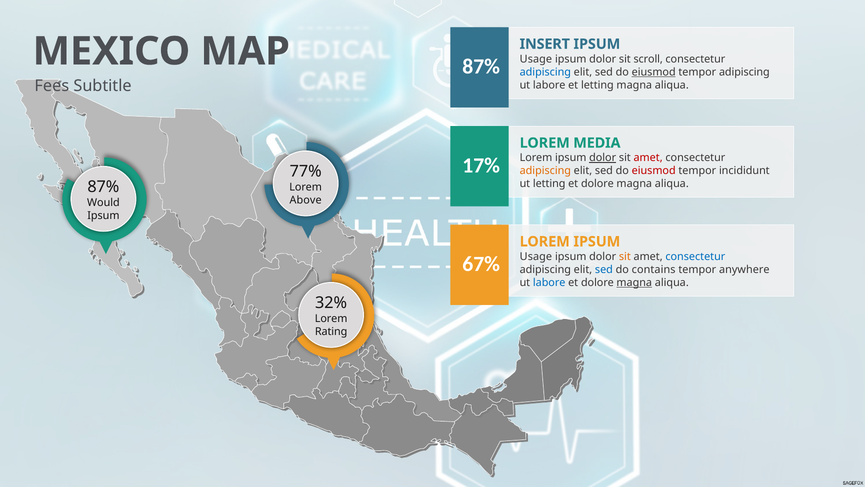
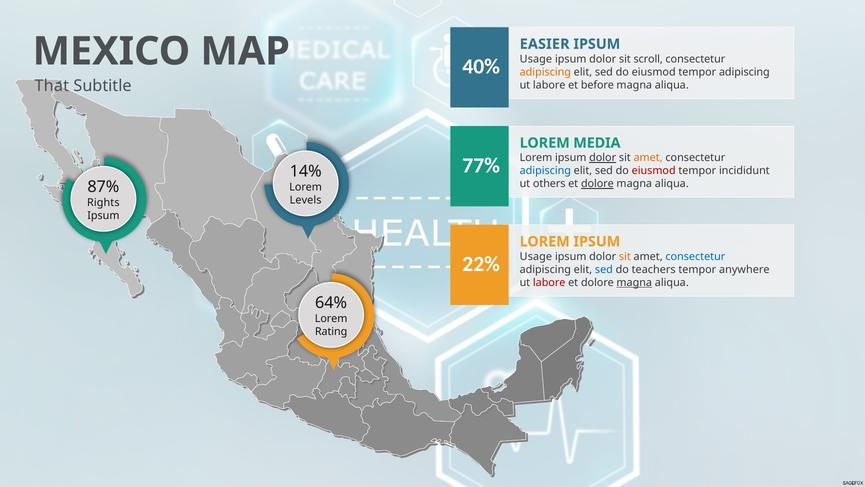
INSERT: INSERT -> EASIER (545, 44)
87%: 87% -> 40% (481, 66)
adipiscing colour: blue -> orange (545, 72)
eiusmod underline: present -> none (654, 72)
Fees: Fees -> That (52, 86)
et letting: letting -> before (597, 85)
amet colour: red -> orange (648, 158)
17%: 17% -> 77% (481, 165)
77%: 77% -> 14% (306, 171)
adipiscing colour: orange -> blue (545, 171)
ut letting: letting -> others (549, 184)
dolore underline: none -> present (597, 184)
Above: Above -> Levels (306, 200)
Would: Would -> Rights (103, 203)
67%: 67% -> 22% (481, 264)
contains: contains -> teachers (654, 269)
labore colour: blue -> red (549, 282)
32%: 32% -> 64% (331, 303)
